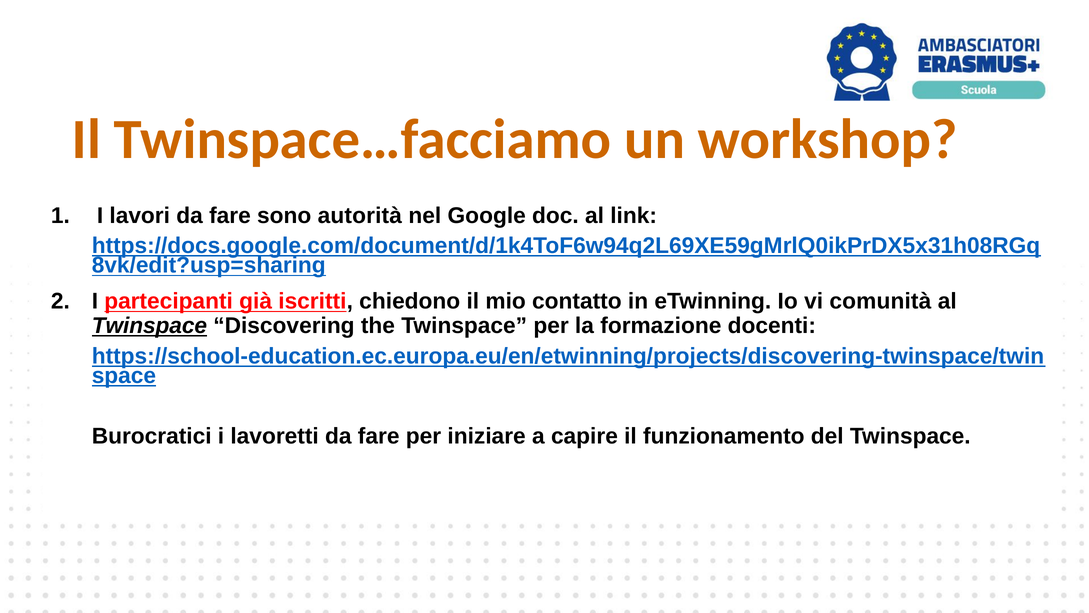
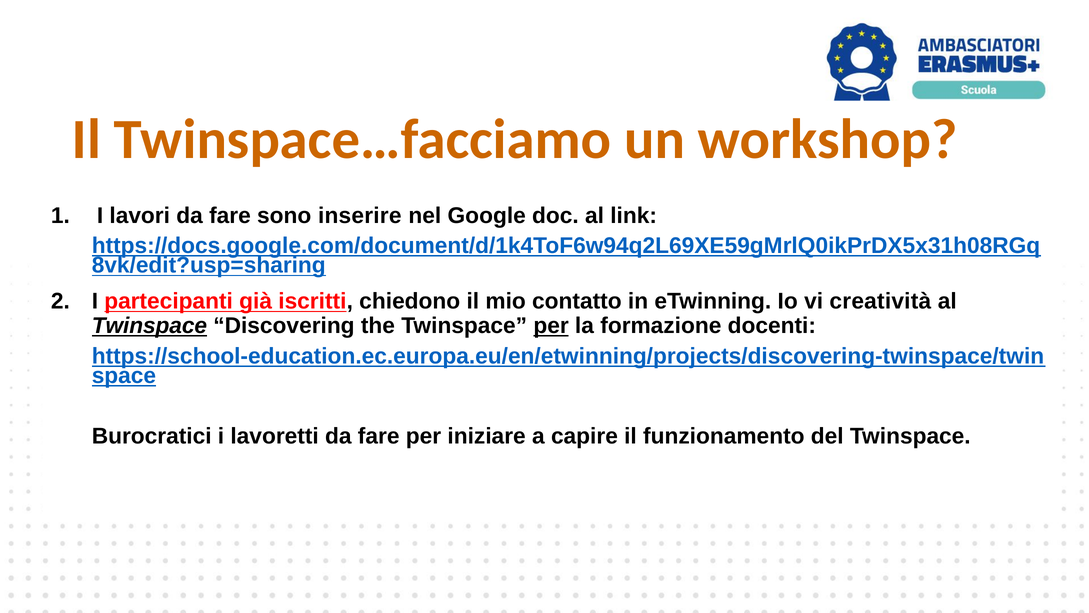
autorità: autorità -> inserire (360, 215)
comunità: comunità -> creatività (880, 301)
per underline: none -> present (551, 326)
